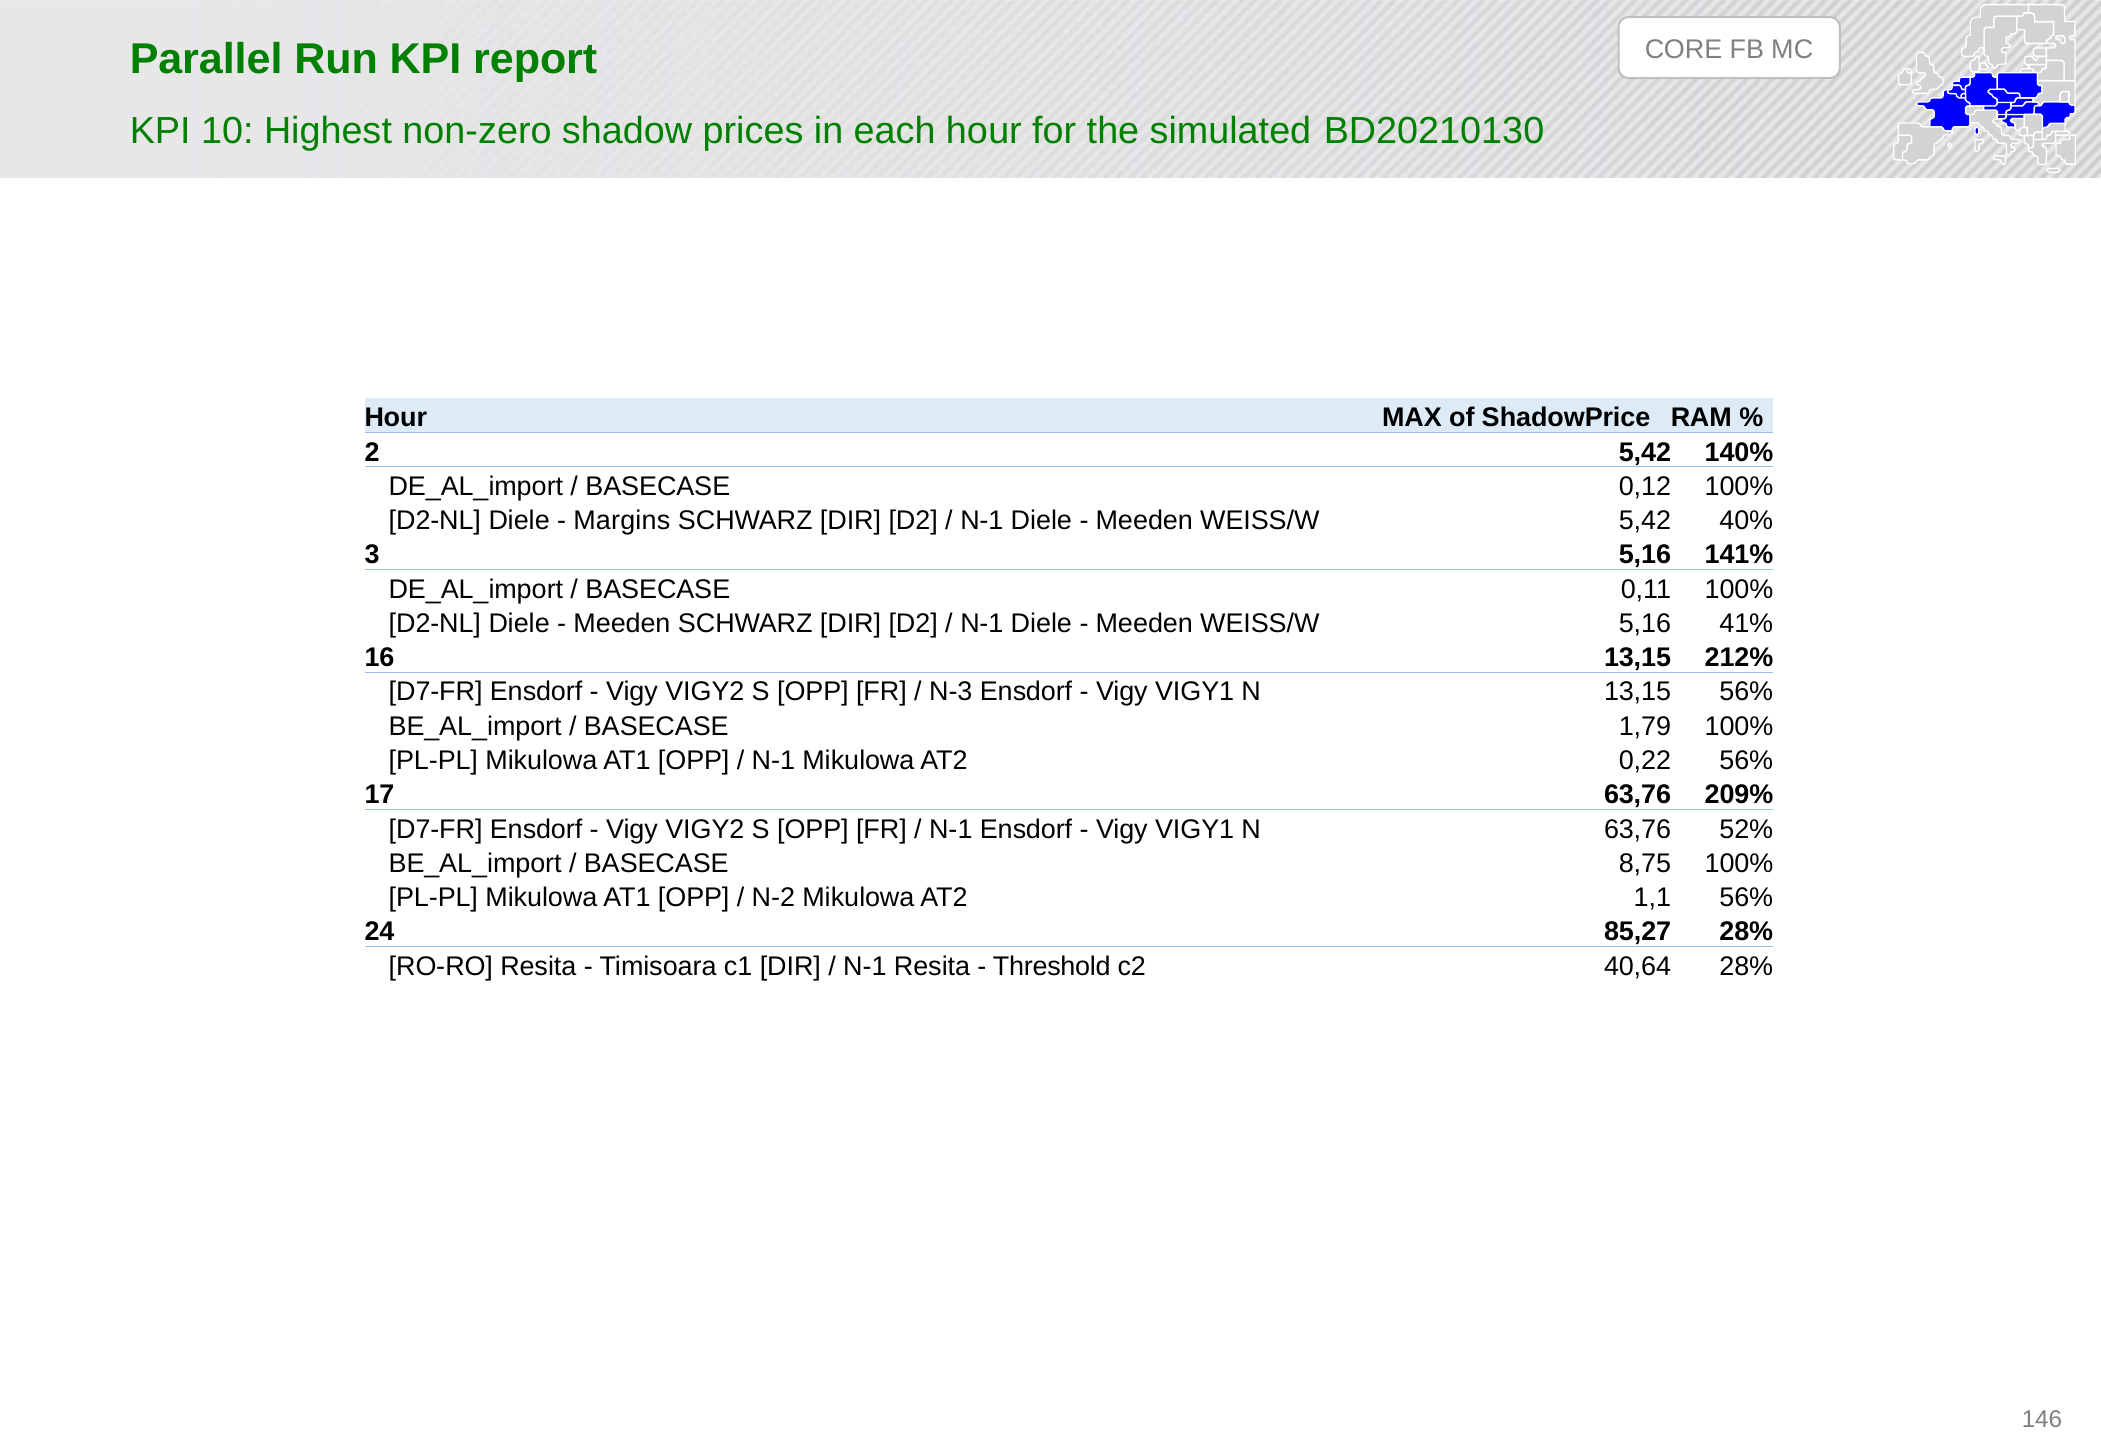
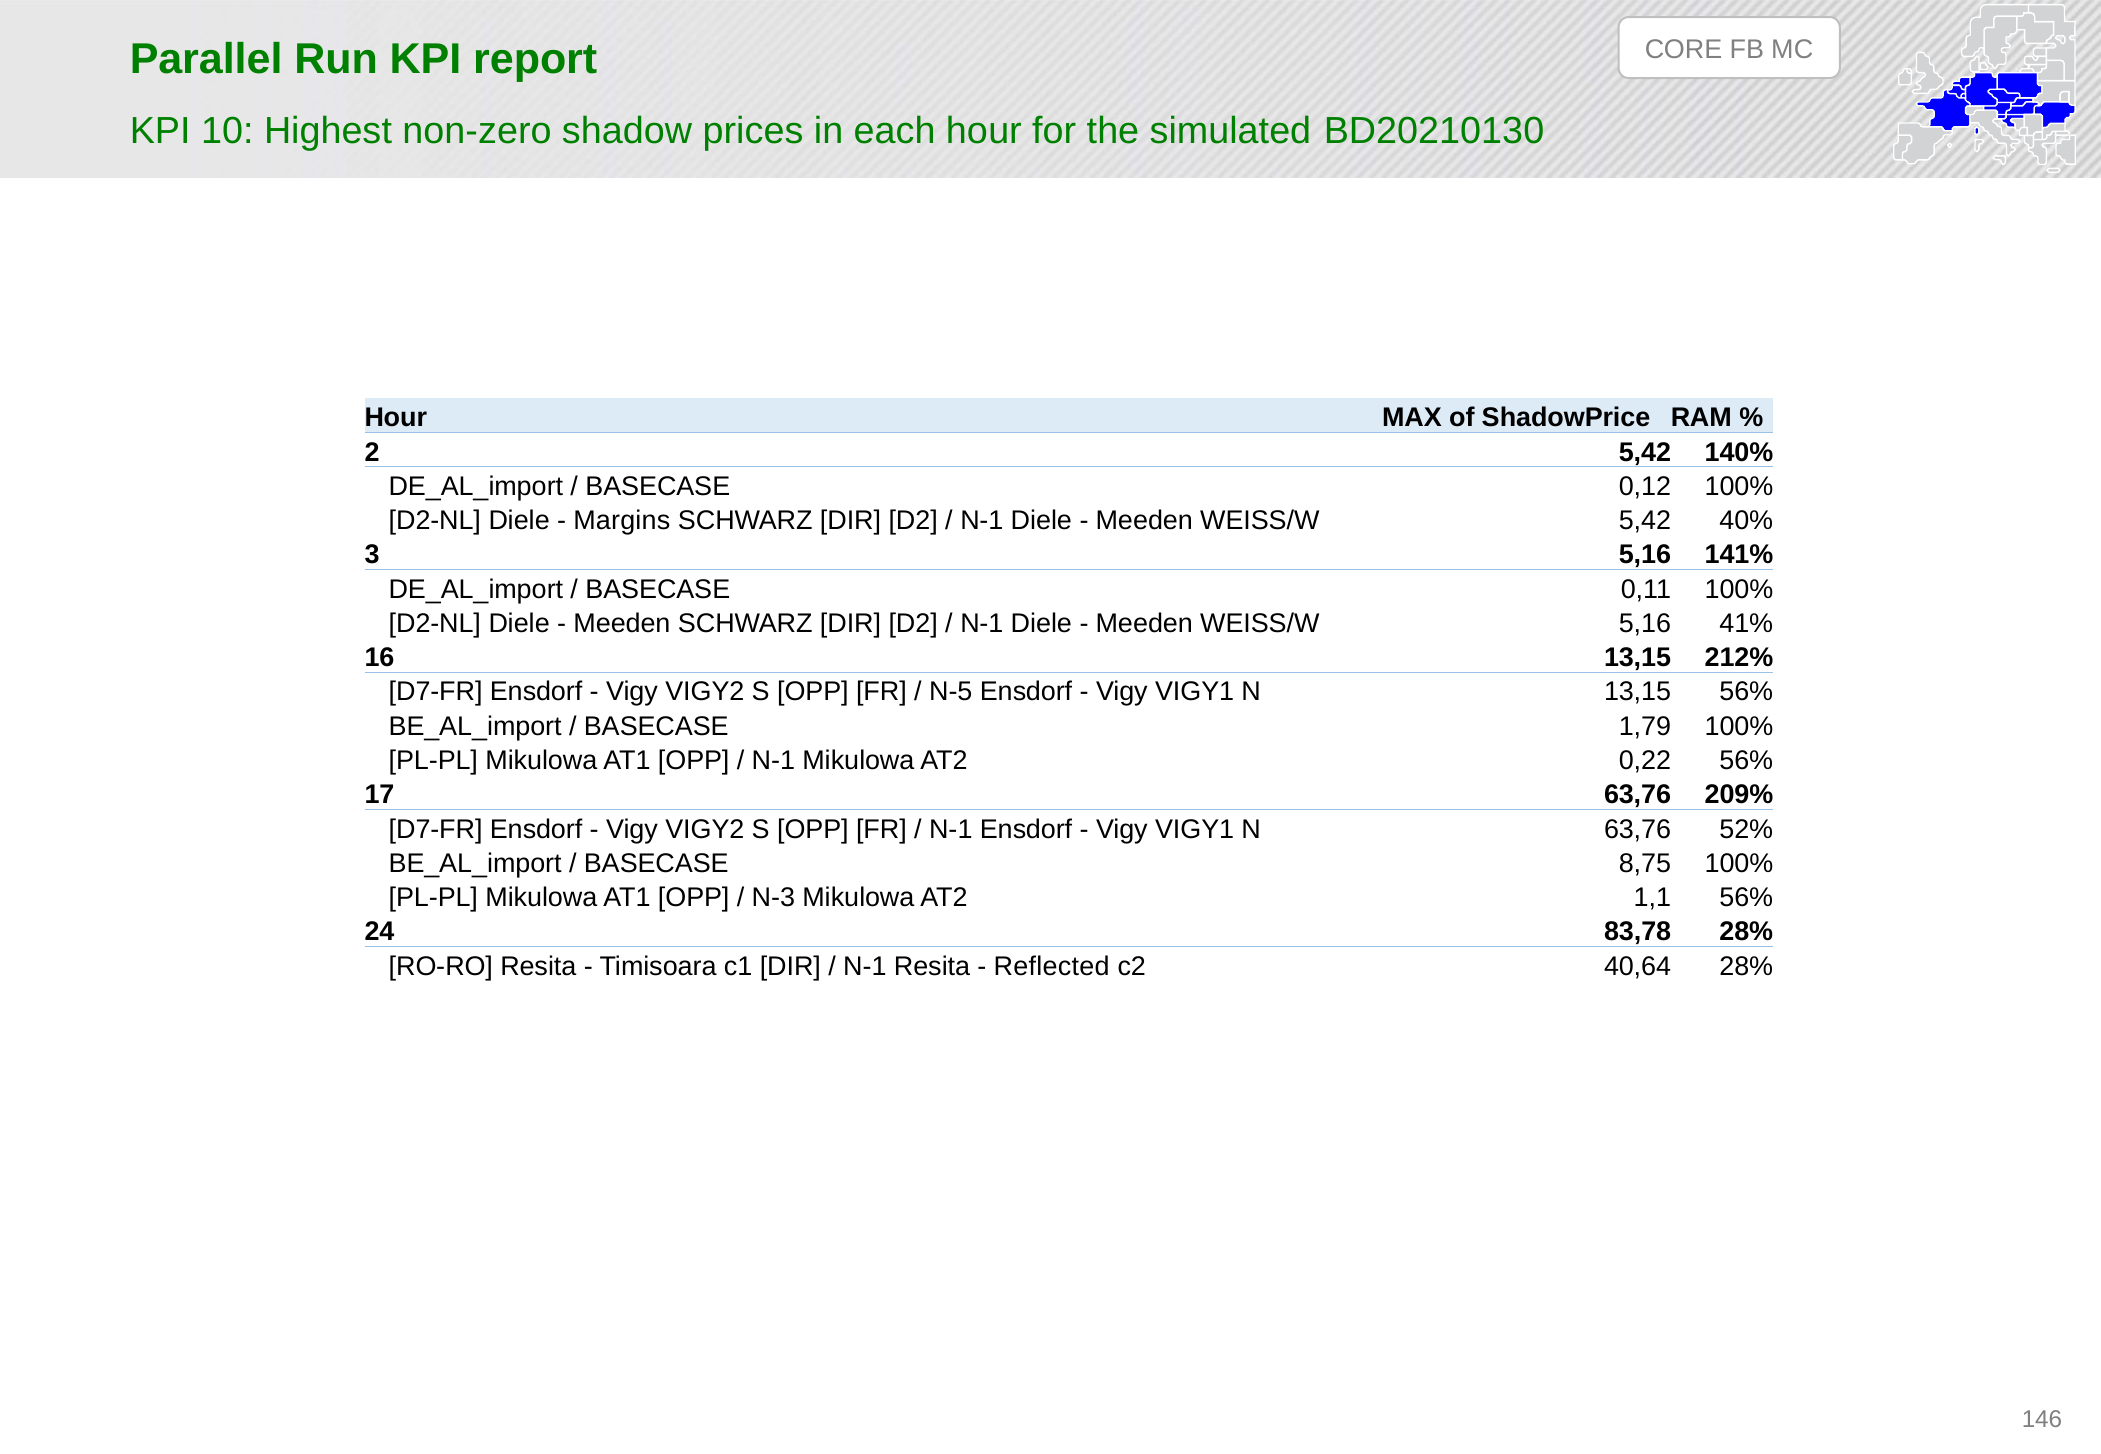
N-3: N-3 -> N-5 (951, 692)
N-2: N-2 -> N-3 (773, 898)
85,27: 85,27 -> 83,78 (1638, 932)
Threshold: Threshold -> Reflected (1052, 967)
